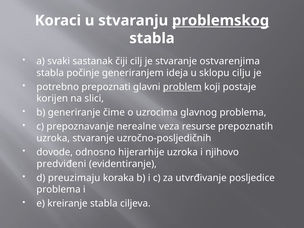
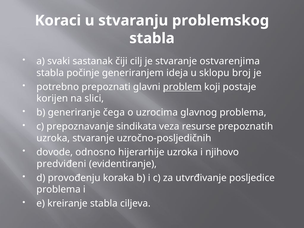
problemskog underline: present -> none (221, 21)
cilju: cilju -> broj (241, 73)
čime: čime -> čega (114, 113)
nerealne: nerealne -> sindikata (137, 127)
preuzimaju: preuzimaju -> provođenju (74, 178)
